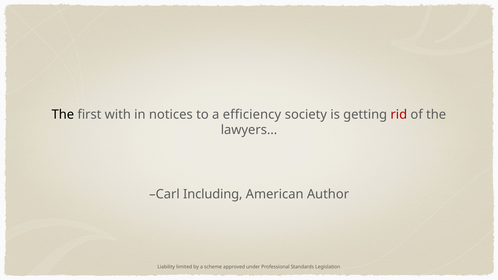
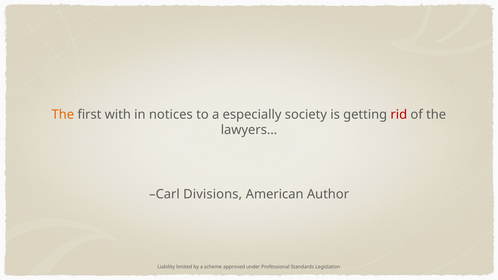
The colour: black -> orange (63, 115)
efficiency: efficiency -> especially (252, 115)
Including: Including -> Divisions (213, 194)
